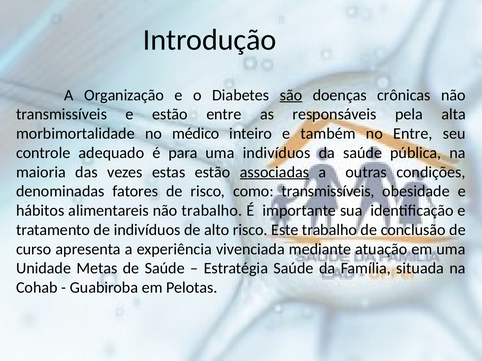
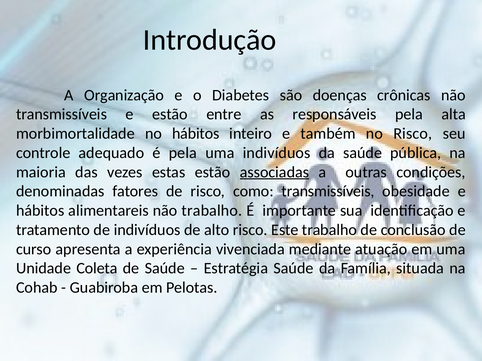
são underline: present -> none (291, 95)
no médico: médico -> hábitos (196, 134)
no Entre: Entre -> Risco (413, 134)
é para: para -> pela (183, 153)
Metas: Metas -> Coleta (97, 269)
